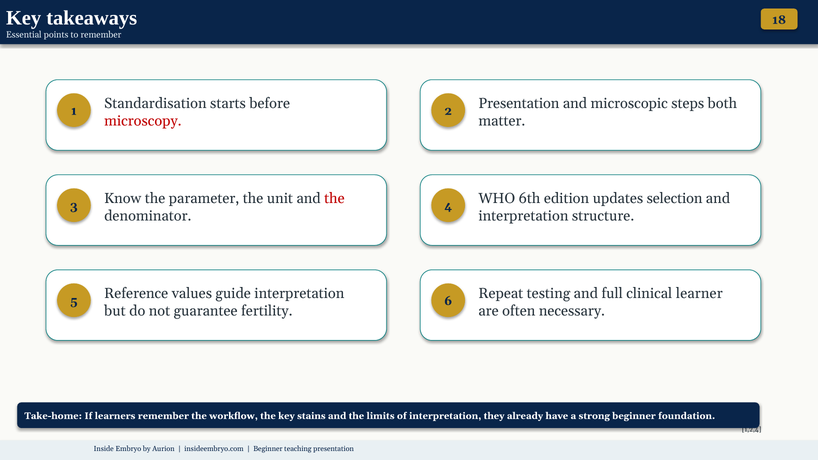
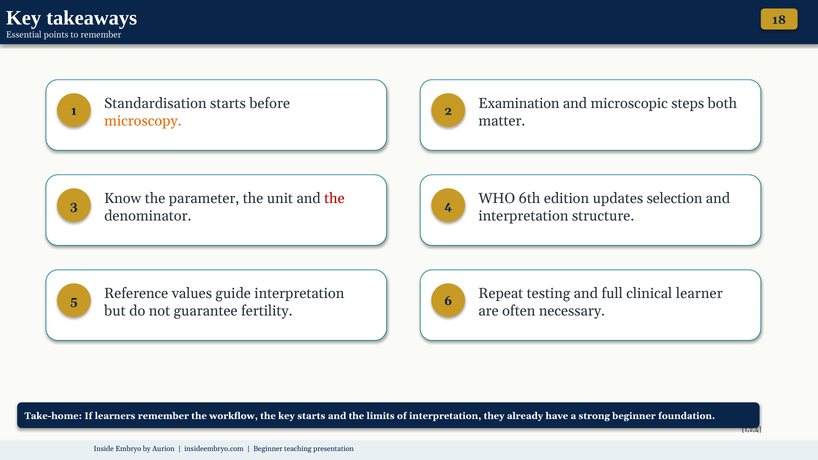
2 Presentation: Presentation -> Examination (519, 104)
microscopy colour: red -> orange (143, 121)
key stains: stains -> starts (311, 416)
